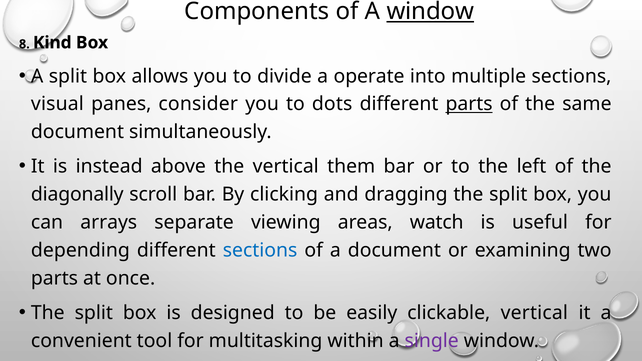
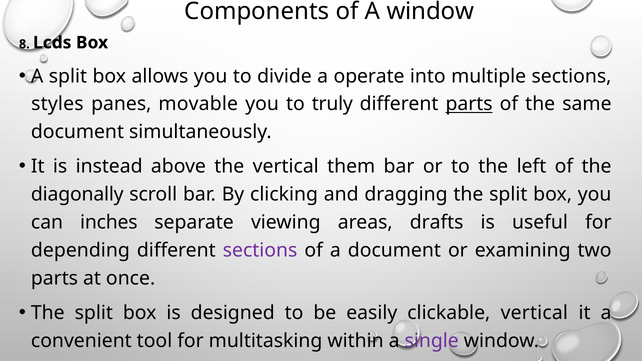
window underline: present -> none (430, 11)
Kind: Kind -> Lcds (52, 43)
visual: visual -> styles (57, 104)
consider: consider -> movable (198, 104)
dots: dots -> truly (332, 104)
arrays: arrays -> inches (109, 222)
watch: watch -> drafts (437, 222)
sections colour: blue -> purple (260, 250)
